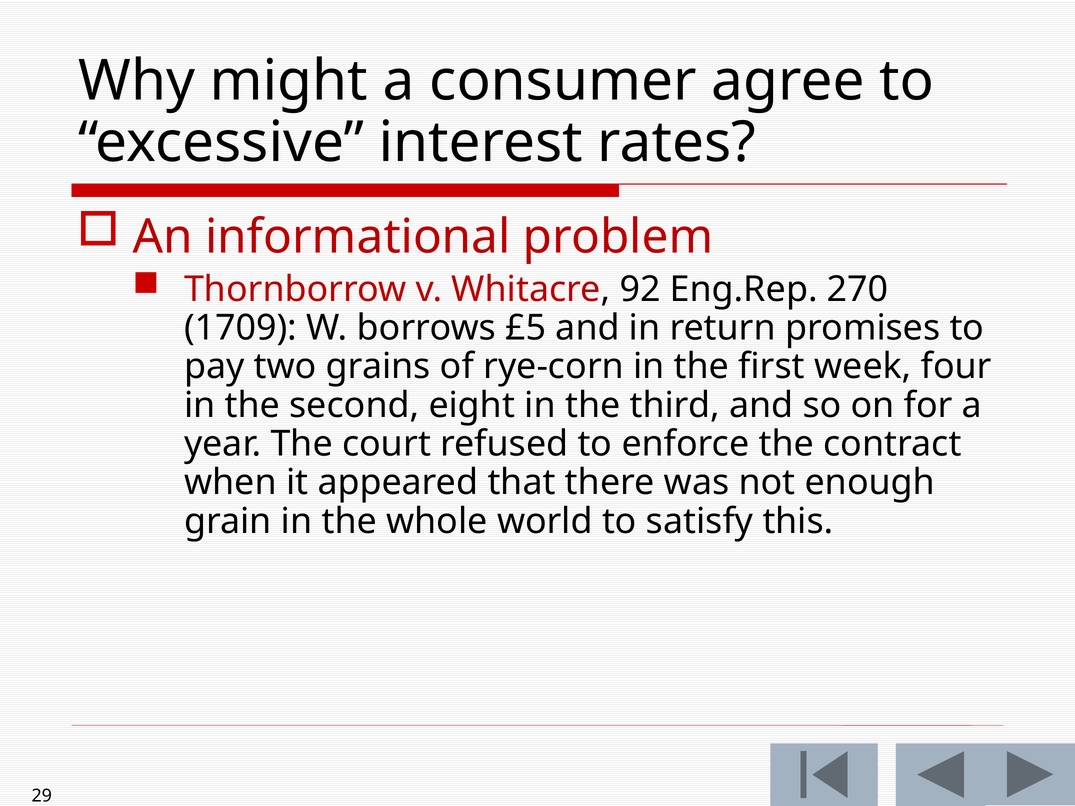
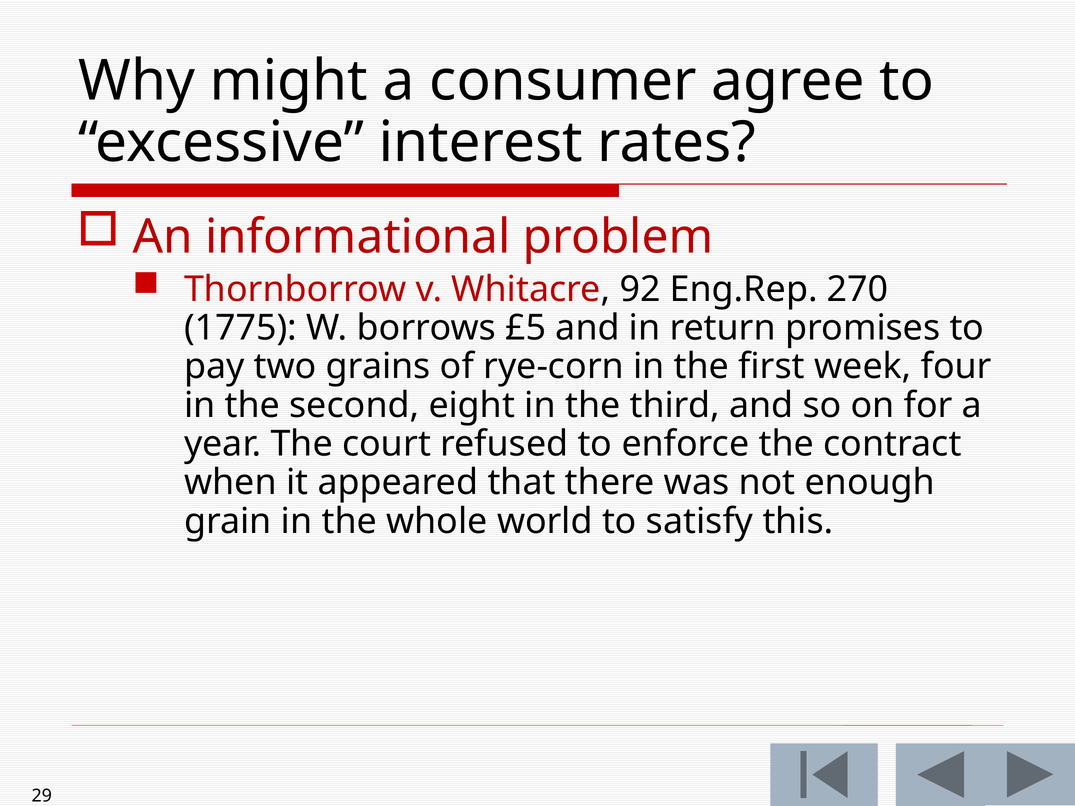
1709: 1709 -> 1775 (241, 328)
